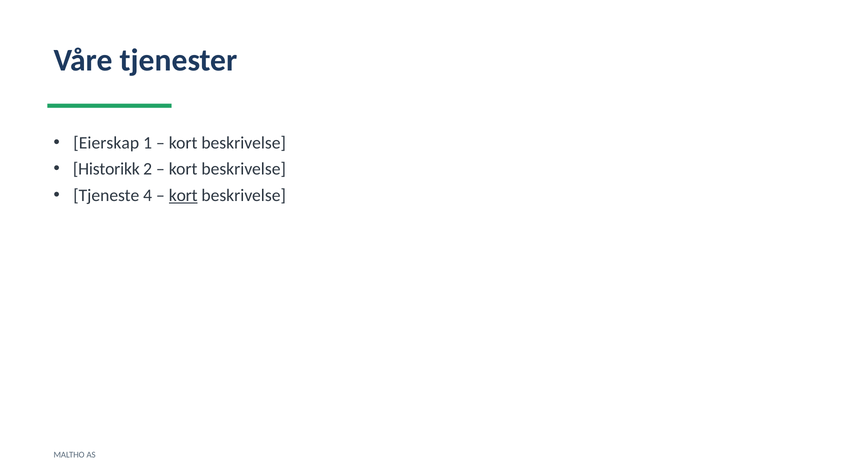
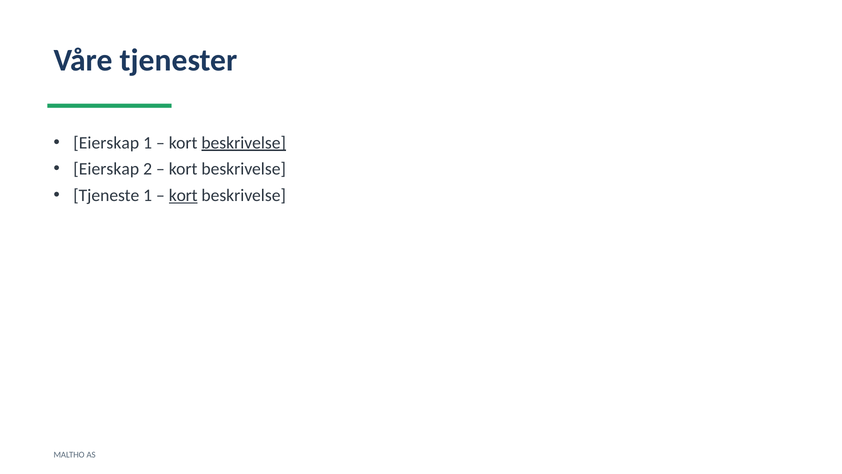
beskrivelse underline: none -> present (244, 143)
Historikk: Historikk -> Eierskap (106, 169)
Tjeneste 4: 4 -> 1 (148, 195)
